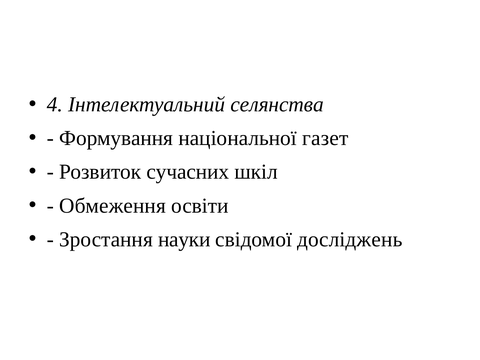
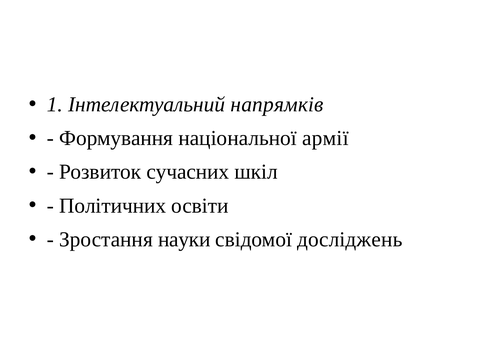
4: 4 -> 1 (55, 105)
селянства: селянства -> напрямків (277, 105)
газет: газет -> армії (325, 138)
Обмеження: Обмеження -> Політичних (113, 206)
